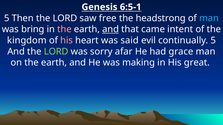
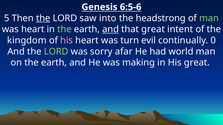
6:5-1: 6:5-1 -> 6:5-6 (131, 7)
the underline: none -> present (43, 18)
free: free -> into (108, 18)
man colour: light blue -> light green (209, 18)
was bring: bring -> heart (33, 29)
the colour: pink -> light green (64, 29)
that came: came -> great (153, 29)
said: said -> turn (130, 40)
continually 5: 5 -> 0 (213, 40)
grace: grace -> world (181, 52)
